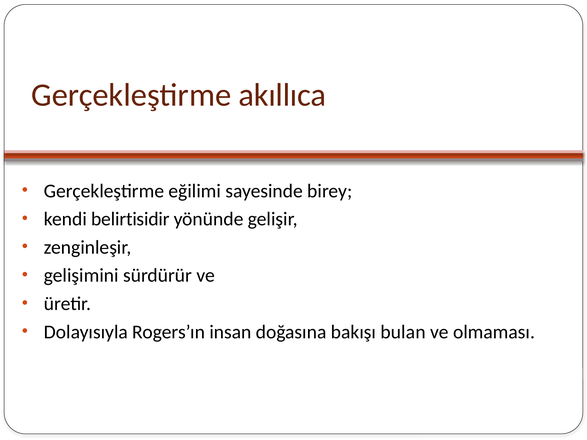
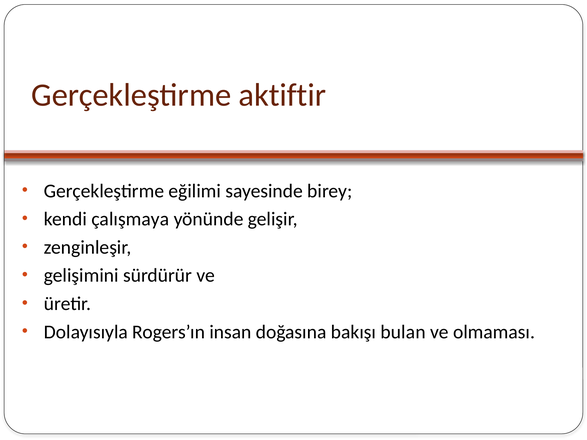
akıllıca: akıllıca -> aktiftir (282, 95)
belirtisidir: belirtisidir -> çalışmaya (130, 219)
